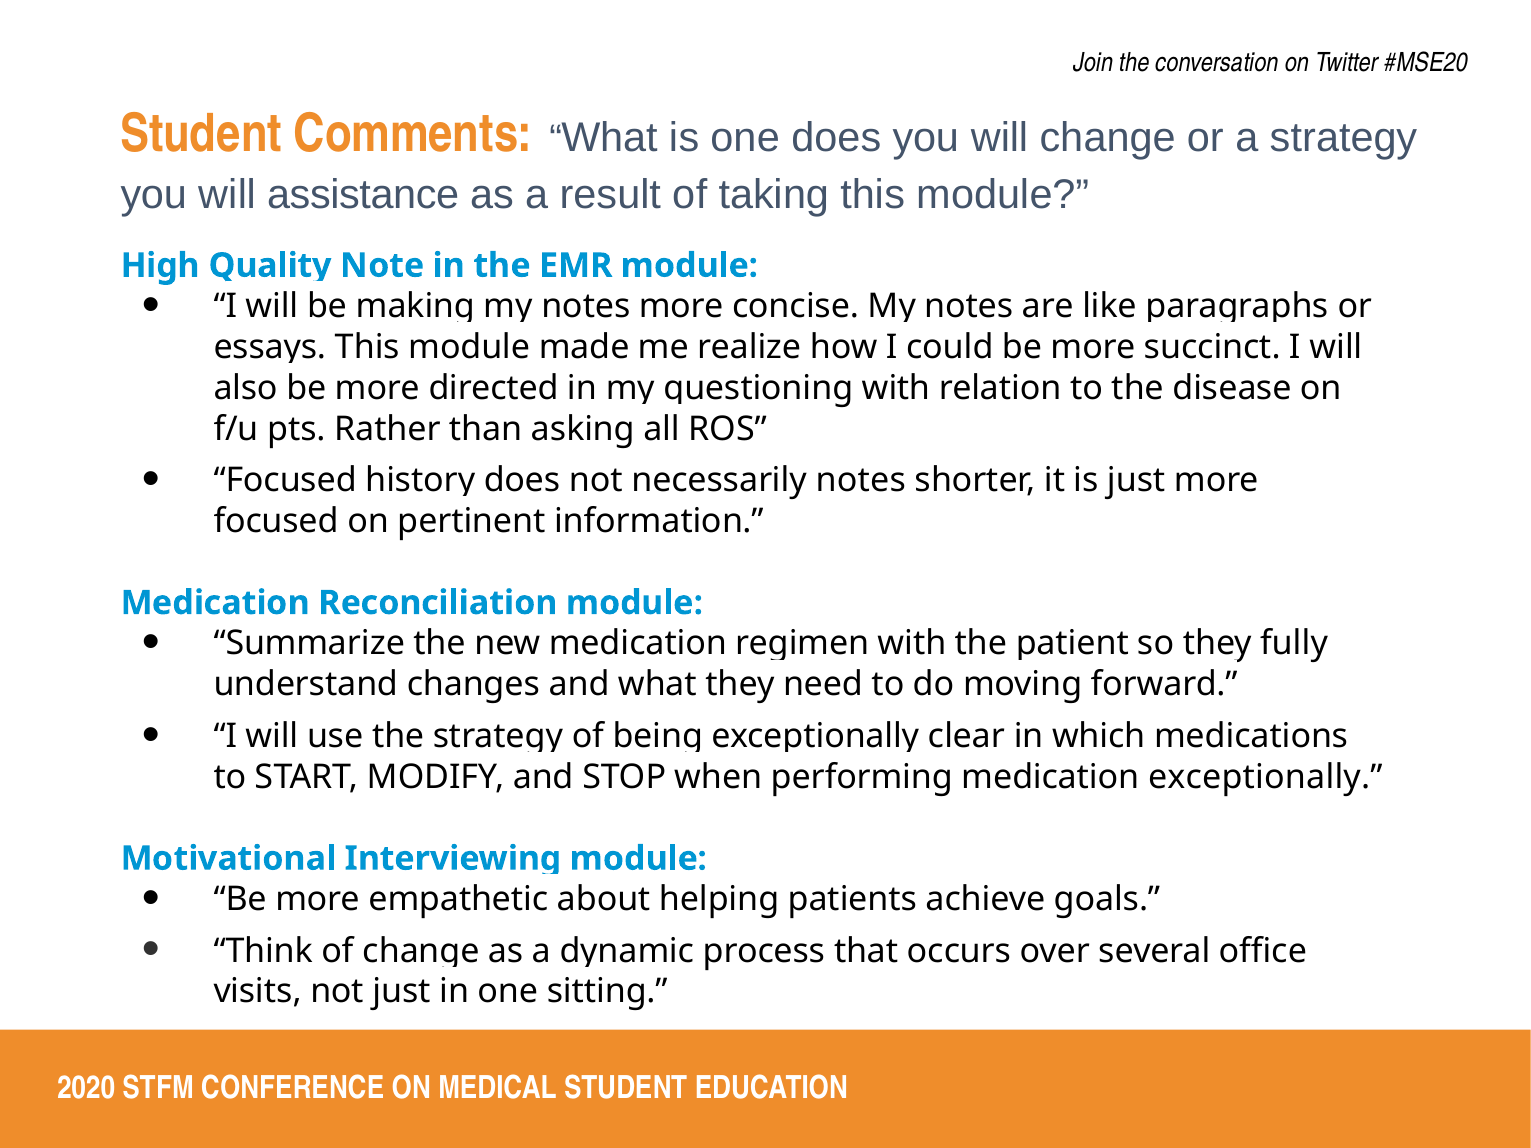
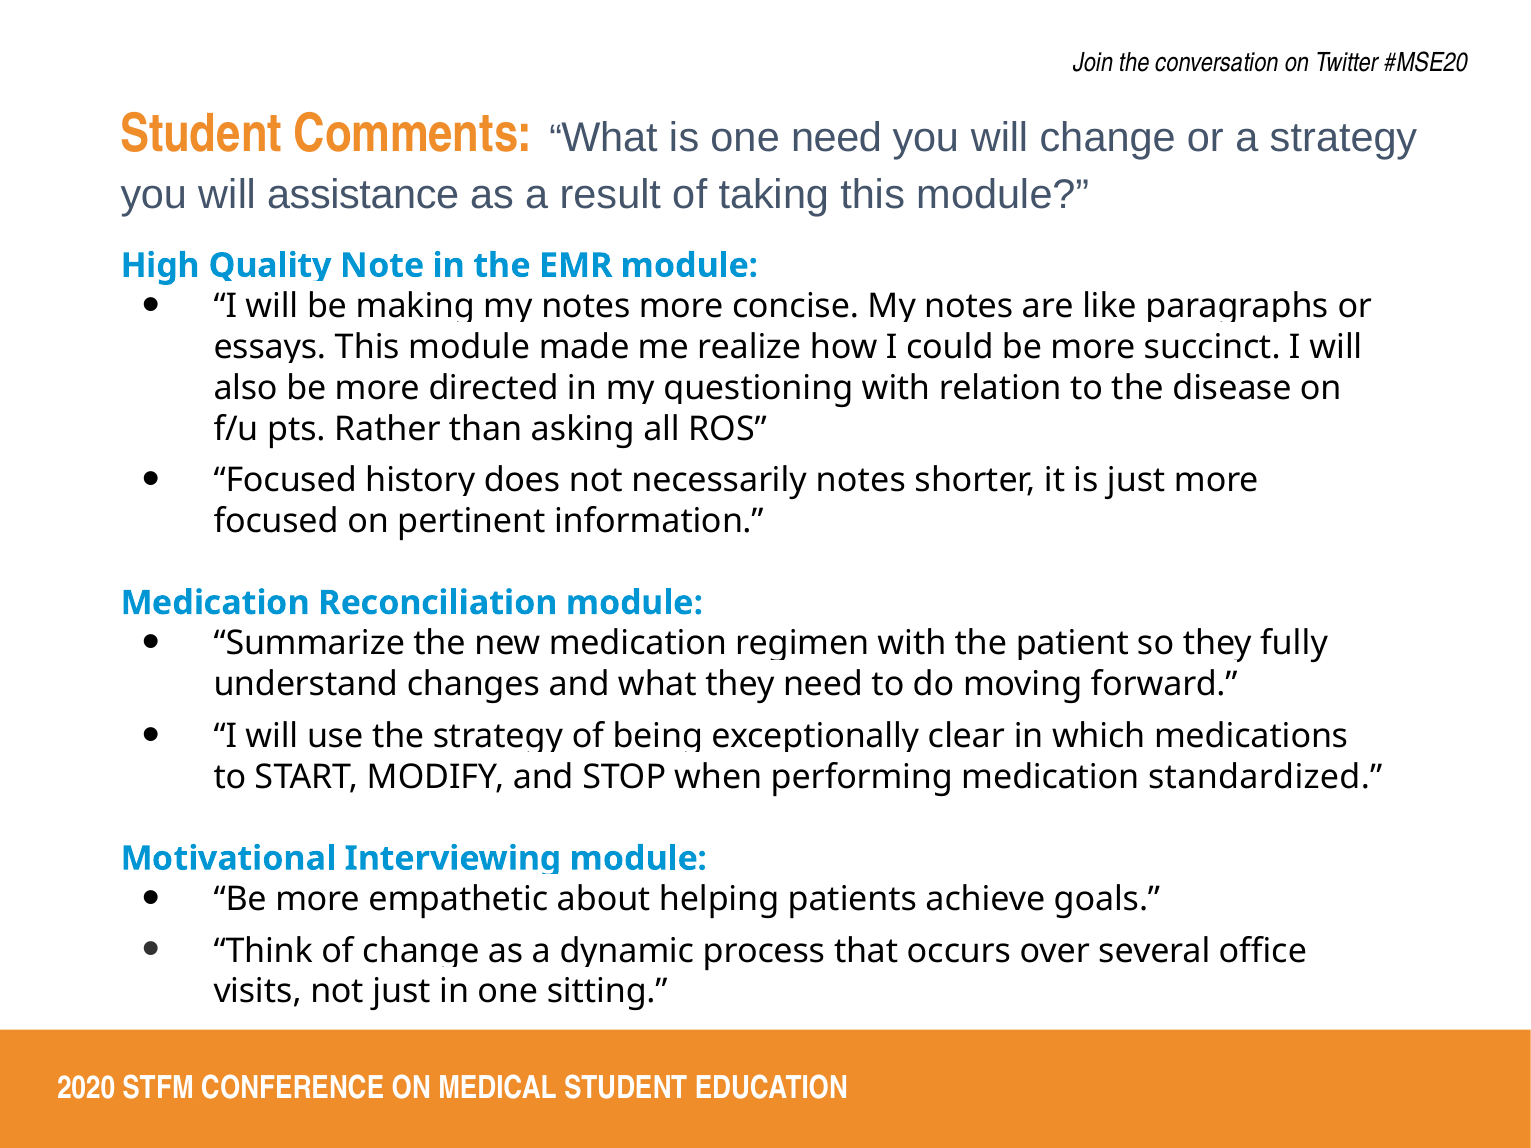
one does: does -> need (837, 138)
medication exceptionally: exceptionally -> standardized (1265, 777)
